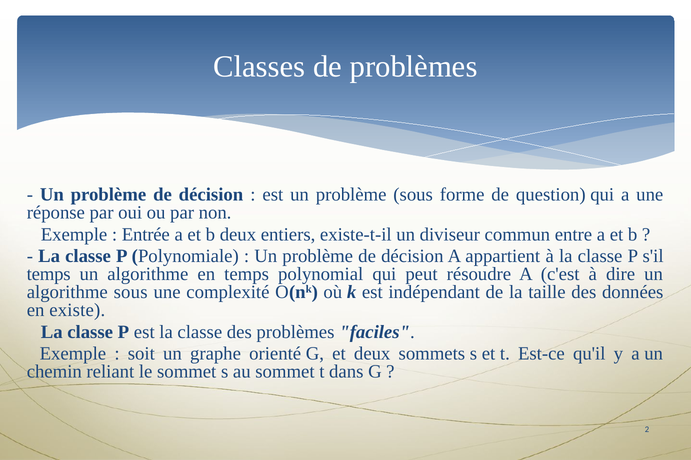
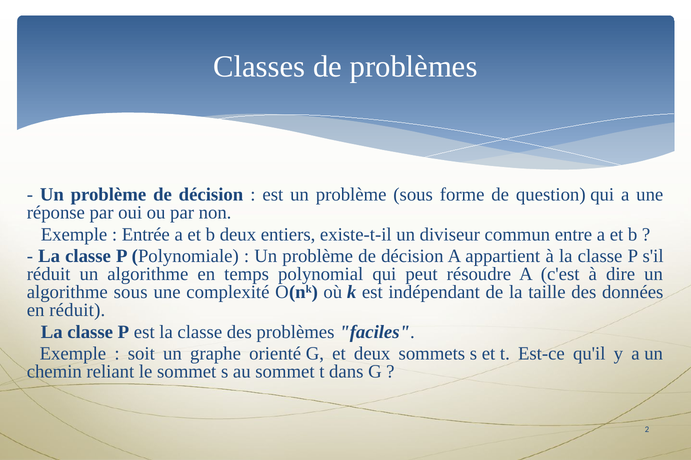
temps: temps -> réduit (49, 275)
en existe: existe -> réduit (77, 311)
